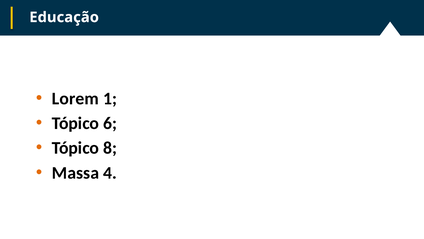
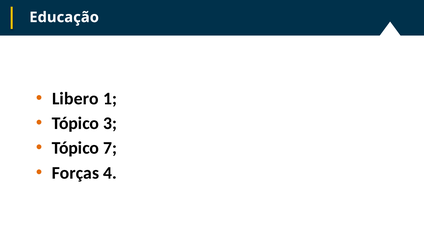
Lorem: Lorem -> Libero (75, 98)
6: 6 -> 3 (110, 123)
8: 8 -> 7 (110, 148)
Massa: Massa -> Forças (75, 173)
